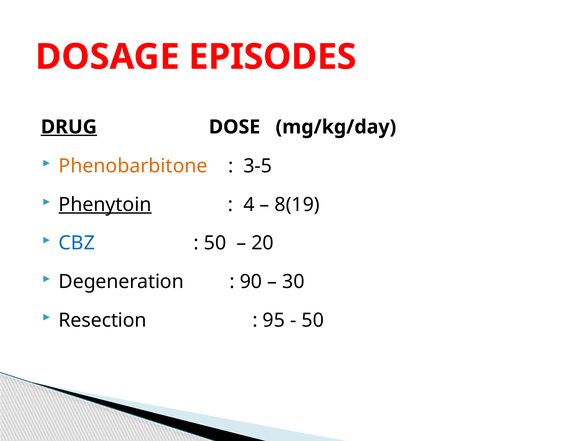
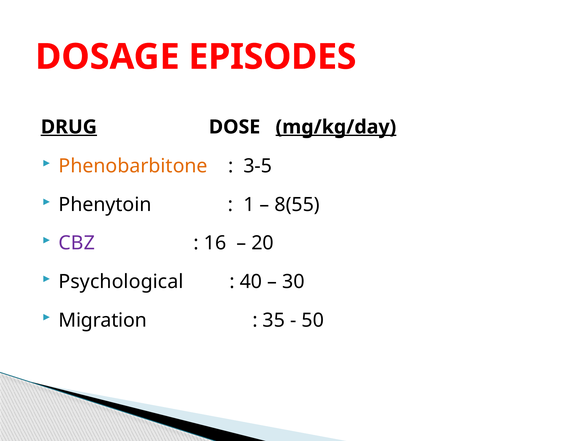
mg/kg/day underline: none -> present (336, 127)
Phenytoin underline: present -> none (105, 204)
4: 4 -> 1 (249, 204)
8(19: 8(19 -> 8(55 (297, 204)
CBZ colour: blue -> purple (77, 243)
50: 50 -> 16 (215, 243)
Degeneration: Degeneration -> Psychological (121, 281)
90: 90 -> 40 (251, 281)
Resection: Resection -> Migration (103, 320)
95: 95 -> 35 (274, 320)
